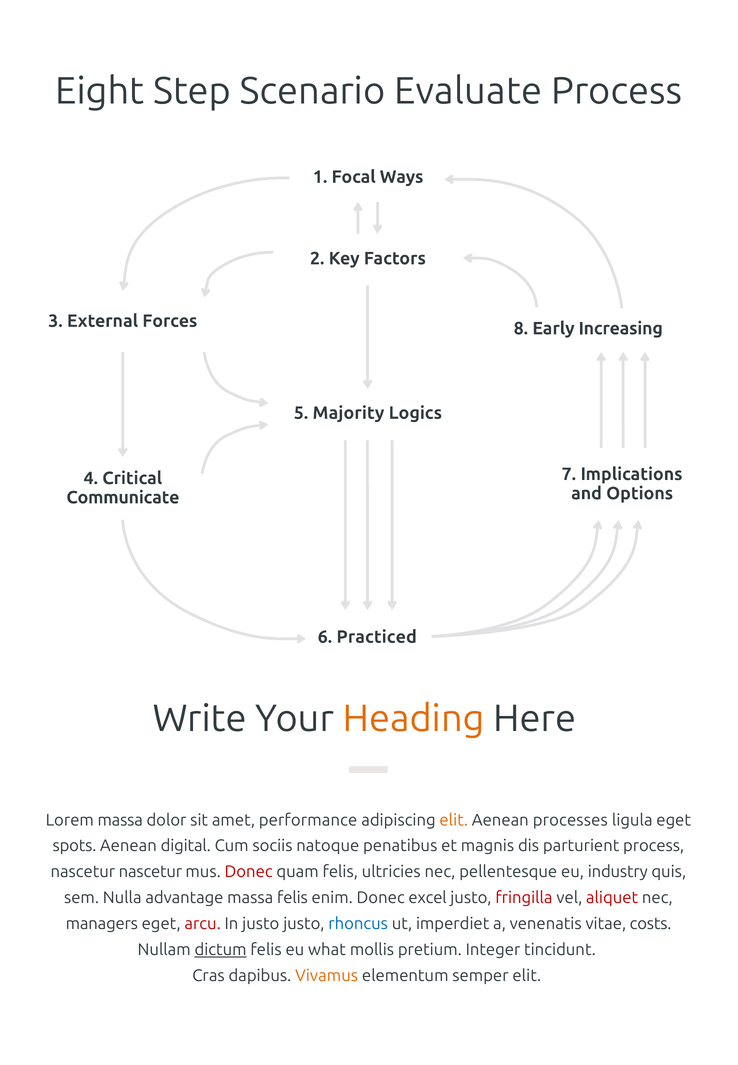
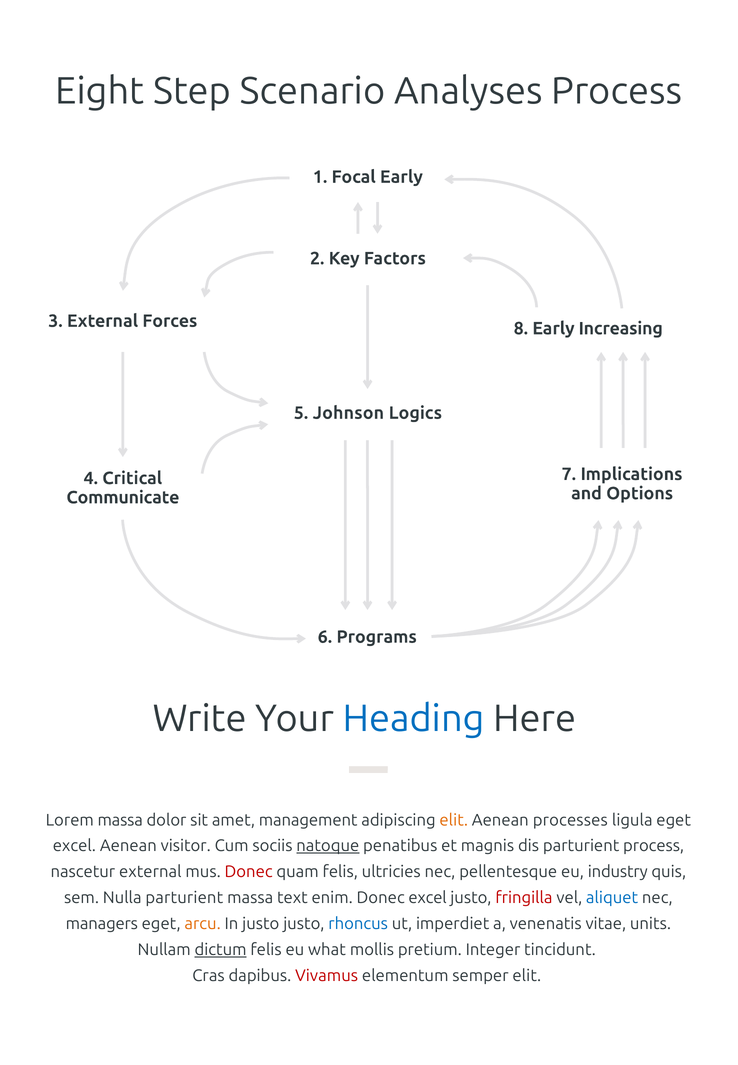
Evaluate: Evaluate -> Analyses (468, 91)
Focal Ways: Ways -> Early (401, 177)
Majority: Majority -> Johnson (348, 413)
Practiced: Practiced -> Programs (377, 637)
Heading colour: orange -> blue (414, 719)
performance: performance -> management (308, 821)
spots: spots -> excel (74, 847)
digital: digital -> visitor (186, 847)
natoque underline: none -> present (328, 847)
nascetur nascetur: nascetur -> external (150, 873)
Nulla advantage: advantage -> parturient (184, 899)
massa felis: felis -> text (292, 899)
aliquet colour: red -> blue (612, 899)
arcu colour: red -> orange (203, 925)
costs: costs -> units (650, 925)
Vivamus colour: orange -> red (327, 977)
